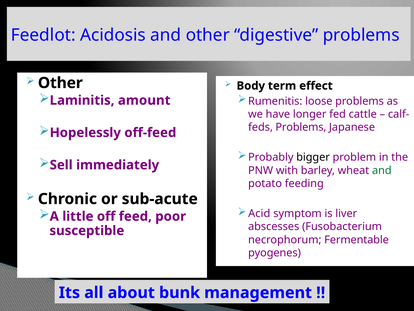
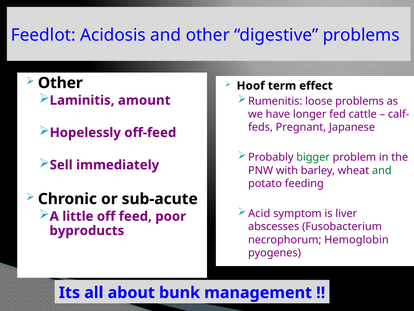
Body: Body -> Hoof (251, 86)
Problems: Problems -> Pregnant (301, 127)
bigger colour: black -> green (313, 157)
susceptible: susceptible -> byproducts (87, 230)
Fermentable: Fermentable -> Hemoglobin (356, 239)
